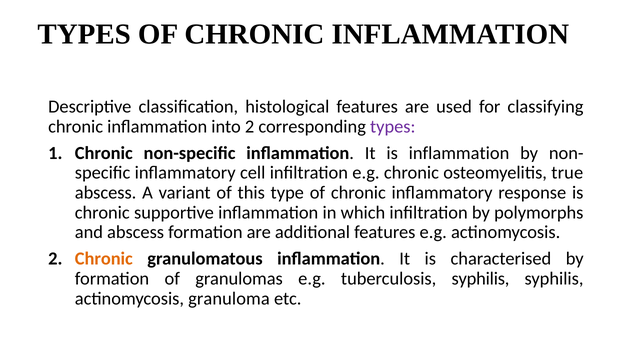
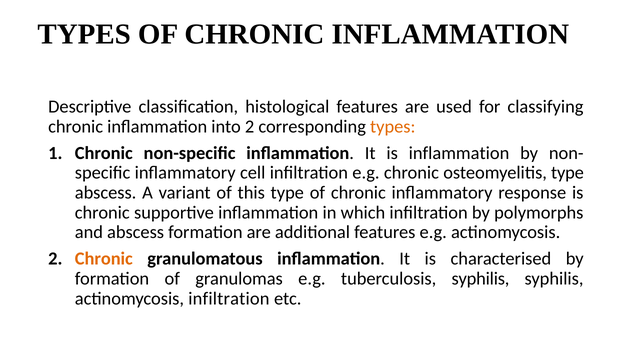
types colour: purple -> orange (393, 127)
osteomyelitis true: true -> type (567, 173)
actinomycosis granuloma: granuloma -> infiltration (229, 299)
